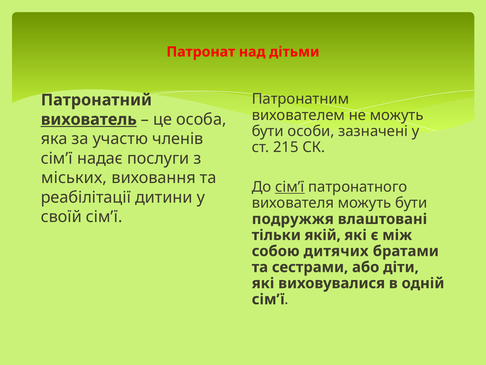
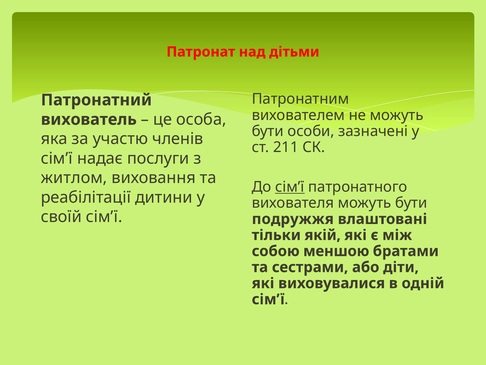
вихователь underline: present -> none (89, 119)
215: 215 -> 211 (286, 147)
міських: міських -> житлом (74, 178)
дитячих: дитячих -> меншою (336, 251)
